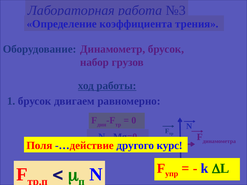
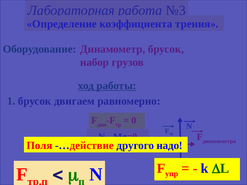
курс: курс -> надо (170, 146)
